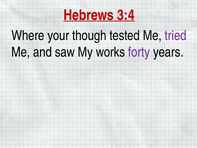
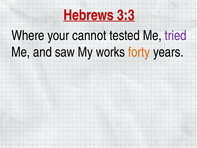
3:4: 3:4 -> 3:3 (126, 15)
though: though -> cannot (89, 36)
forty colour: purple -> orange (139, 52)
